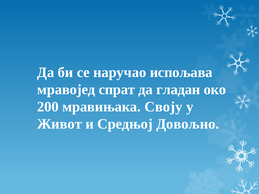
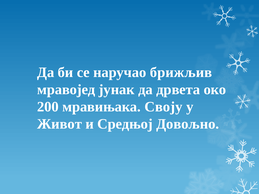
испољава: испољава -> брижљив (181, 72)
спрат: спрат -> јунак (117, 90)
гладан: гладан -> дрвета (178, 90)
